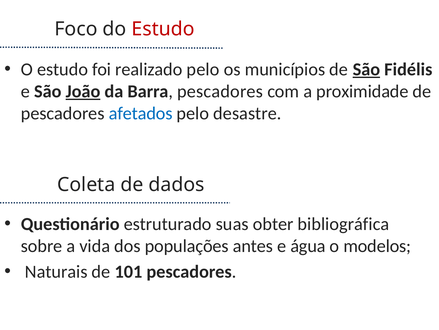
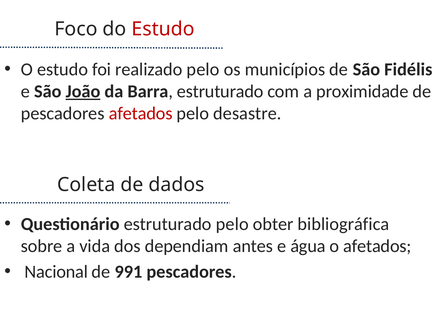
São underline: present -> none (366, 69)
Barra pescadores: pescadores -> estruturado (220, 91)
afetados colour: blue -> red (141, 113)
estruturado suas: suas -> pelo (232, 224)
populações: populações -> dependiam (187, 246)
o modelos: modelos -> afetados (377, 246)
Naturais: Naturais -> Nacional (56, 271)
101: 101 -> 991 (128, 271)
